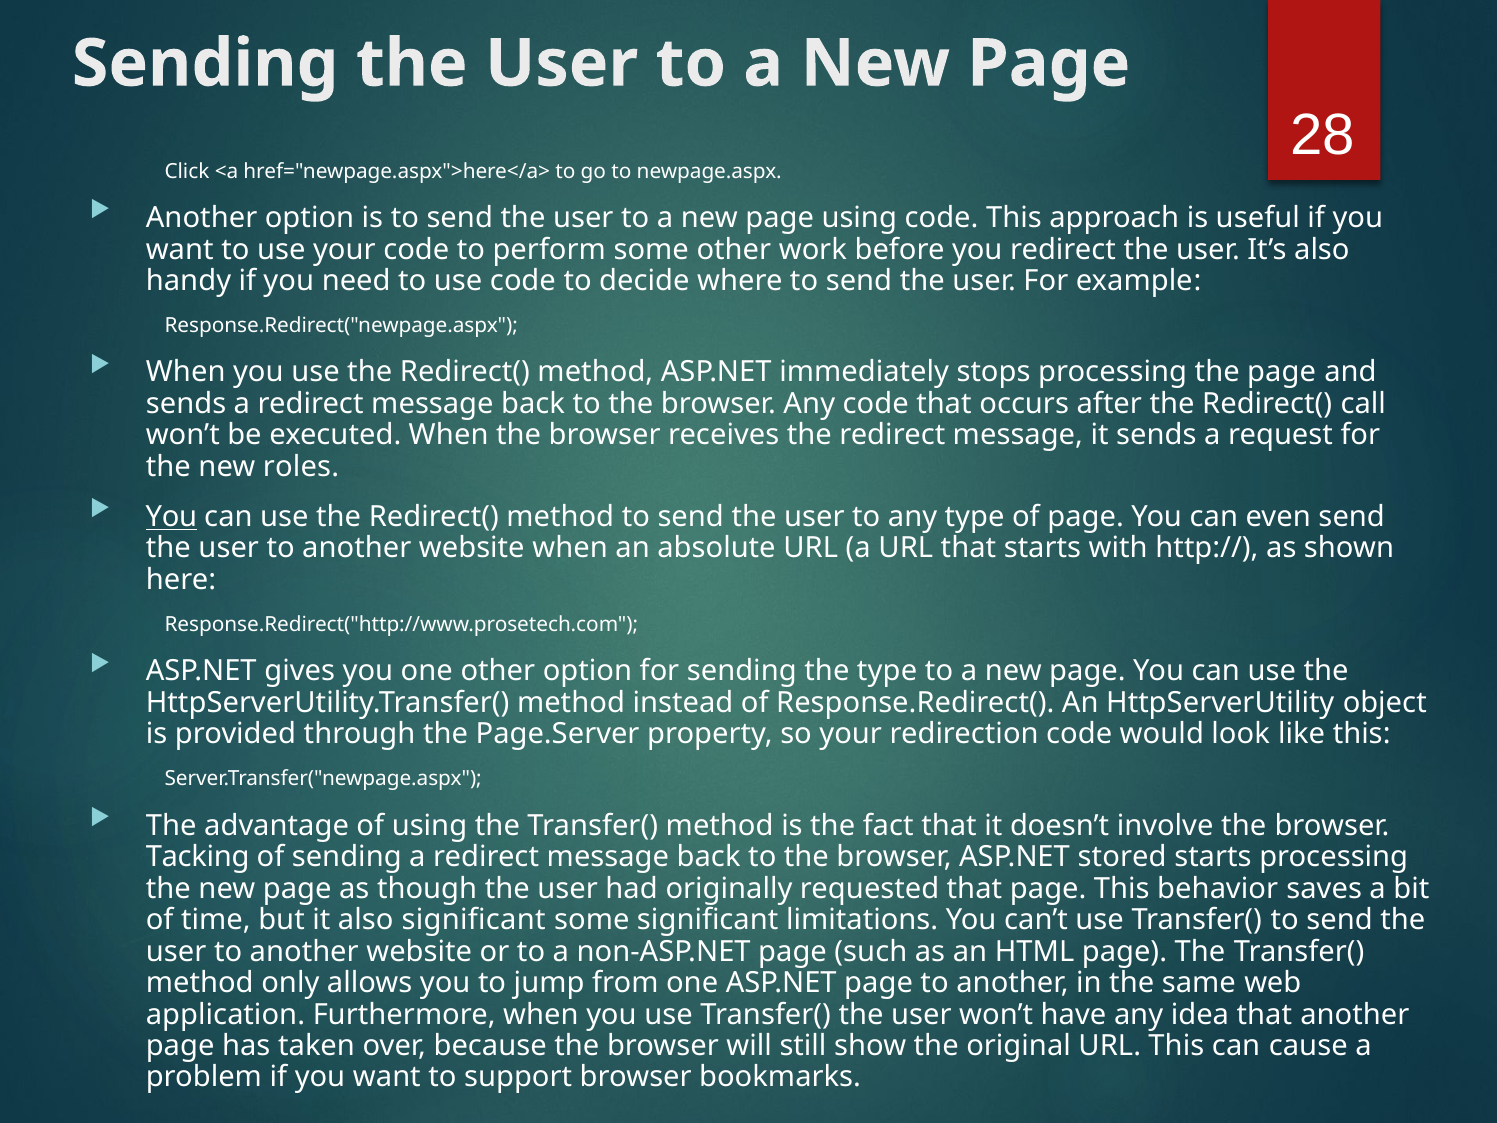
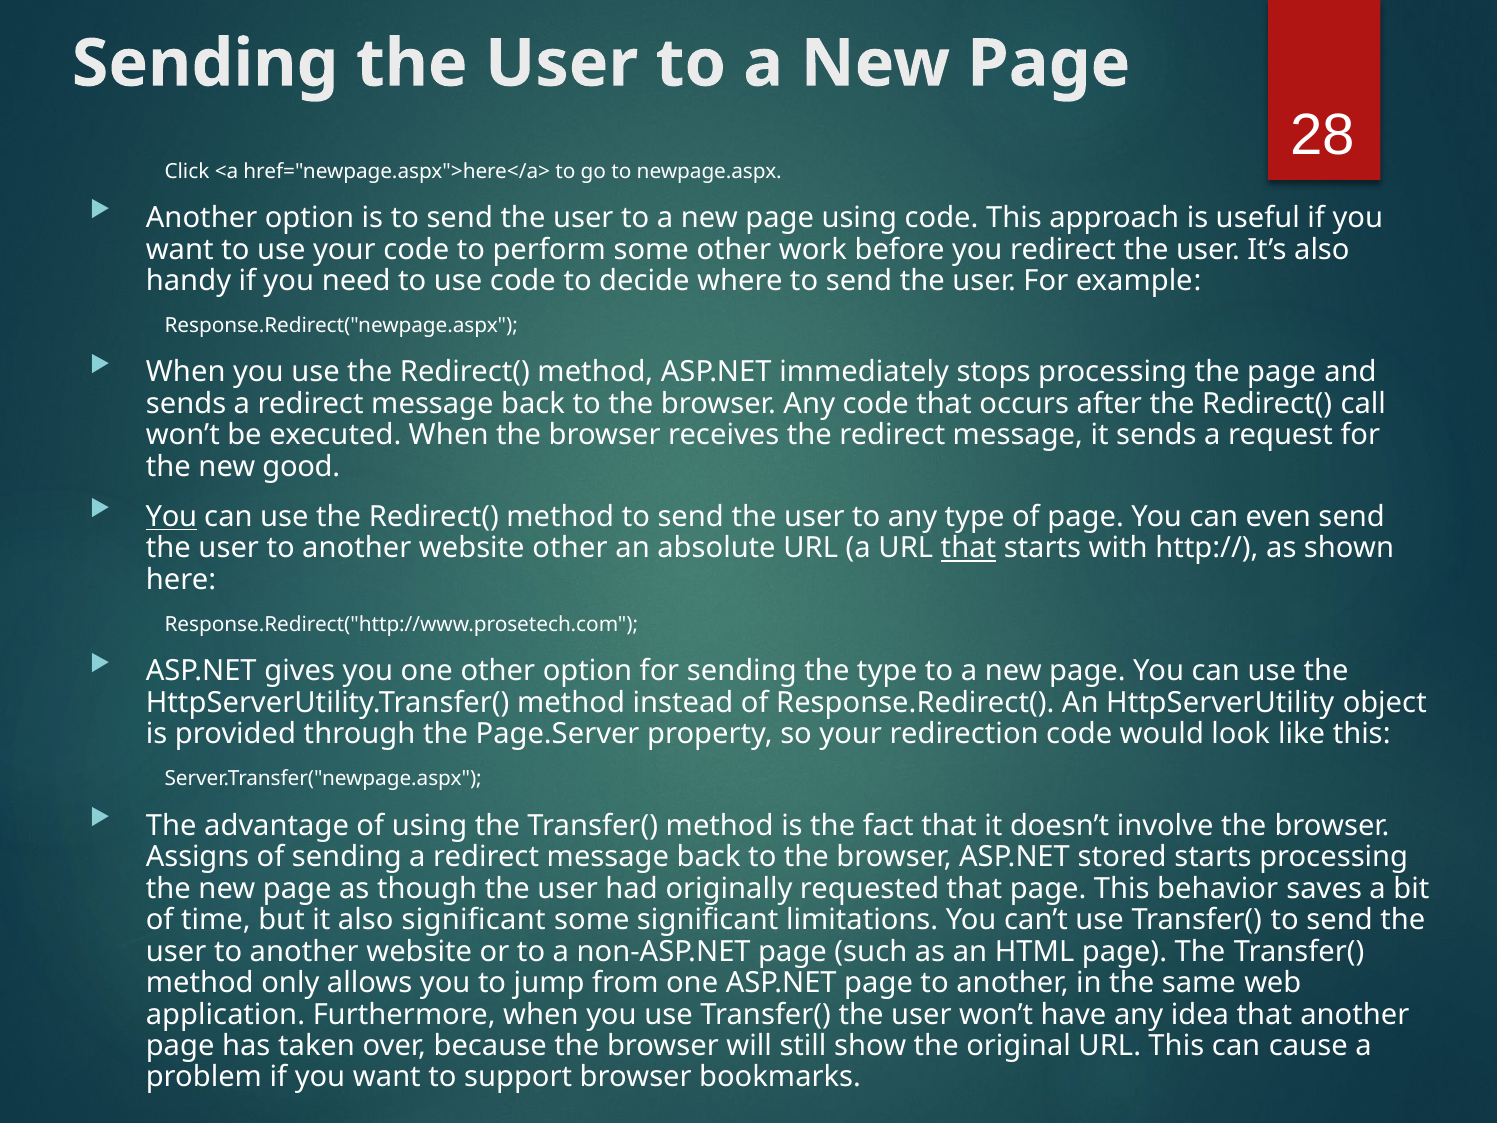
roles: roles -> good (301, 467)
website when: when -> other (570, 548)
that underline: none -> present (968, 548)
Tacking: Tacking -> Assigns (198, 857)
